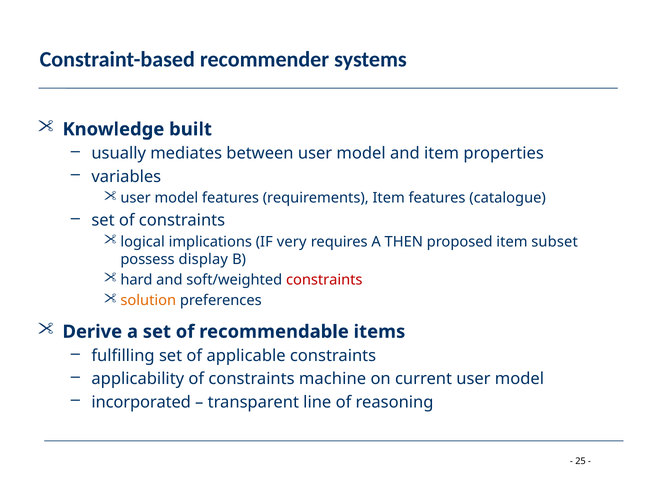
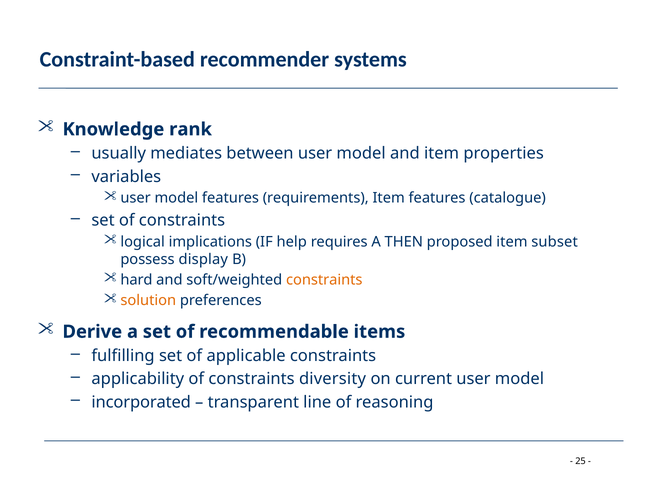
built: built -> rank (191, 129)
very: very -> help (292, 242)
constraints colour: red -> orange (324, 280)
machine: machine -> diversity (332, 379)
